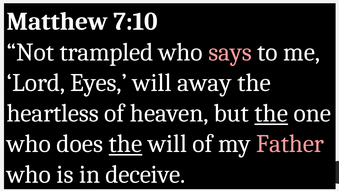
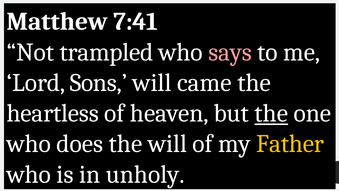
7:10: 7:10 -> 7:41 (136, 22)
Eyes: Eyes -> Sons (98, 83)
away: away -> came (204, 83)
the underline: present -> none (125, 144)
Father colour: pink -> yellow (290, 144)
deceive: deceive -> unholy (145, 174)
